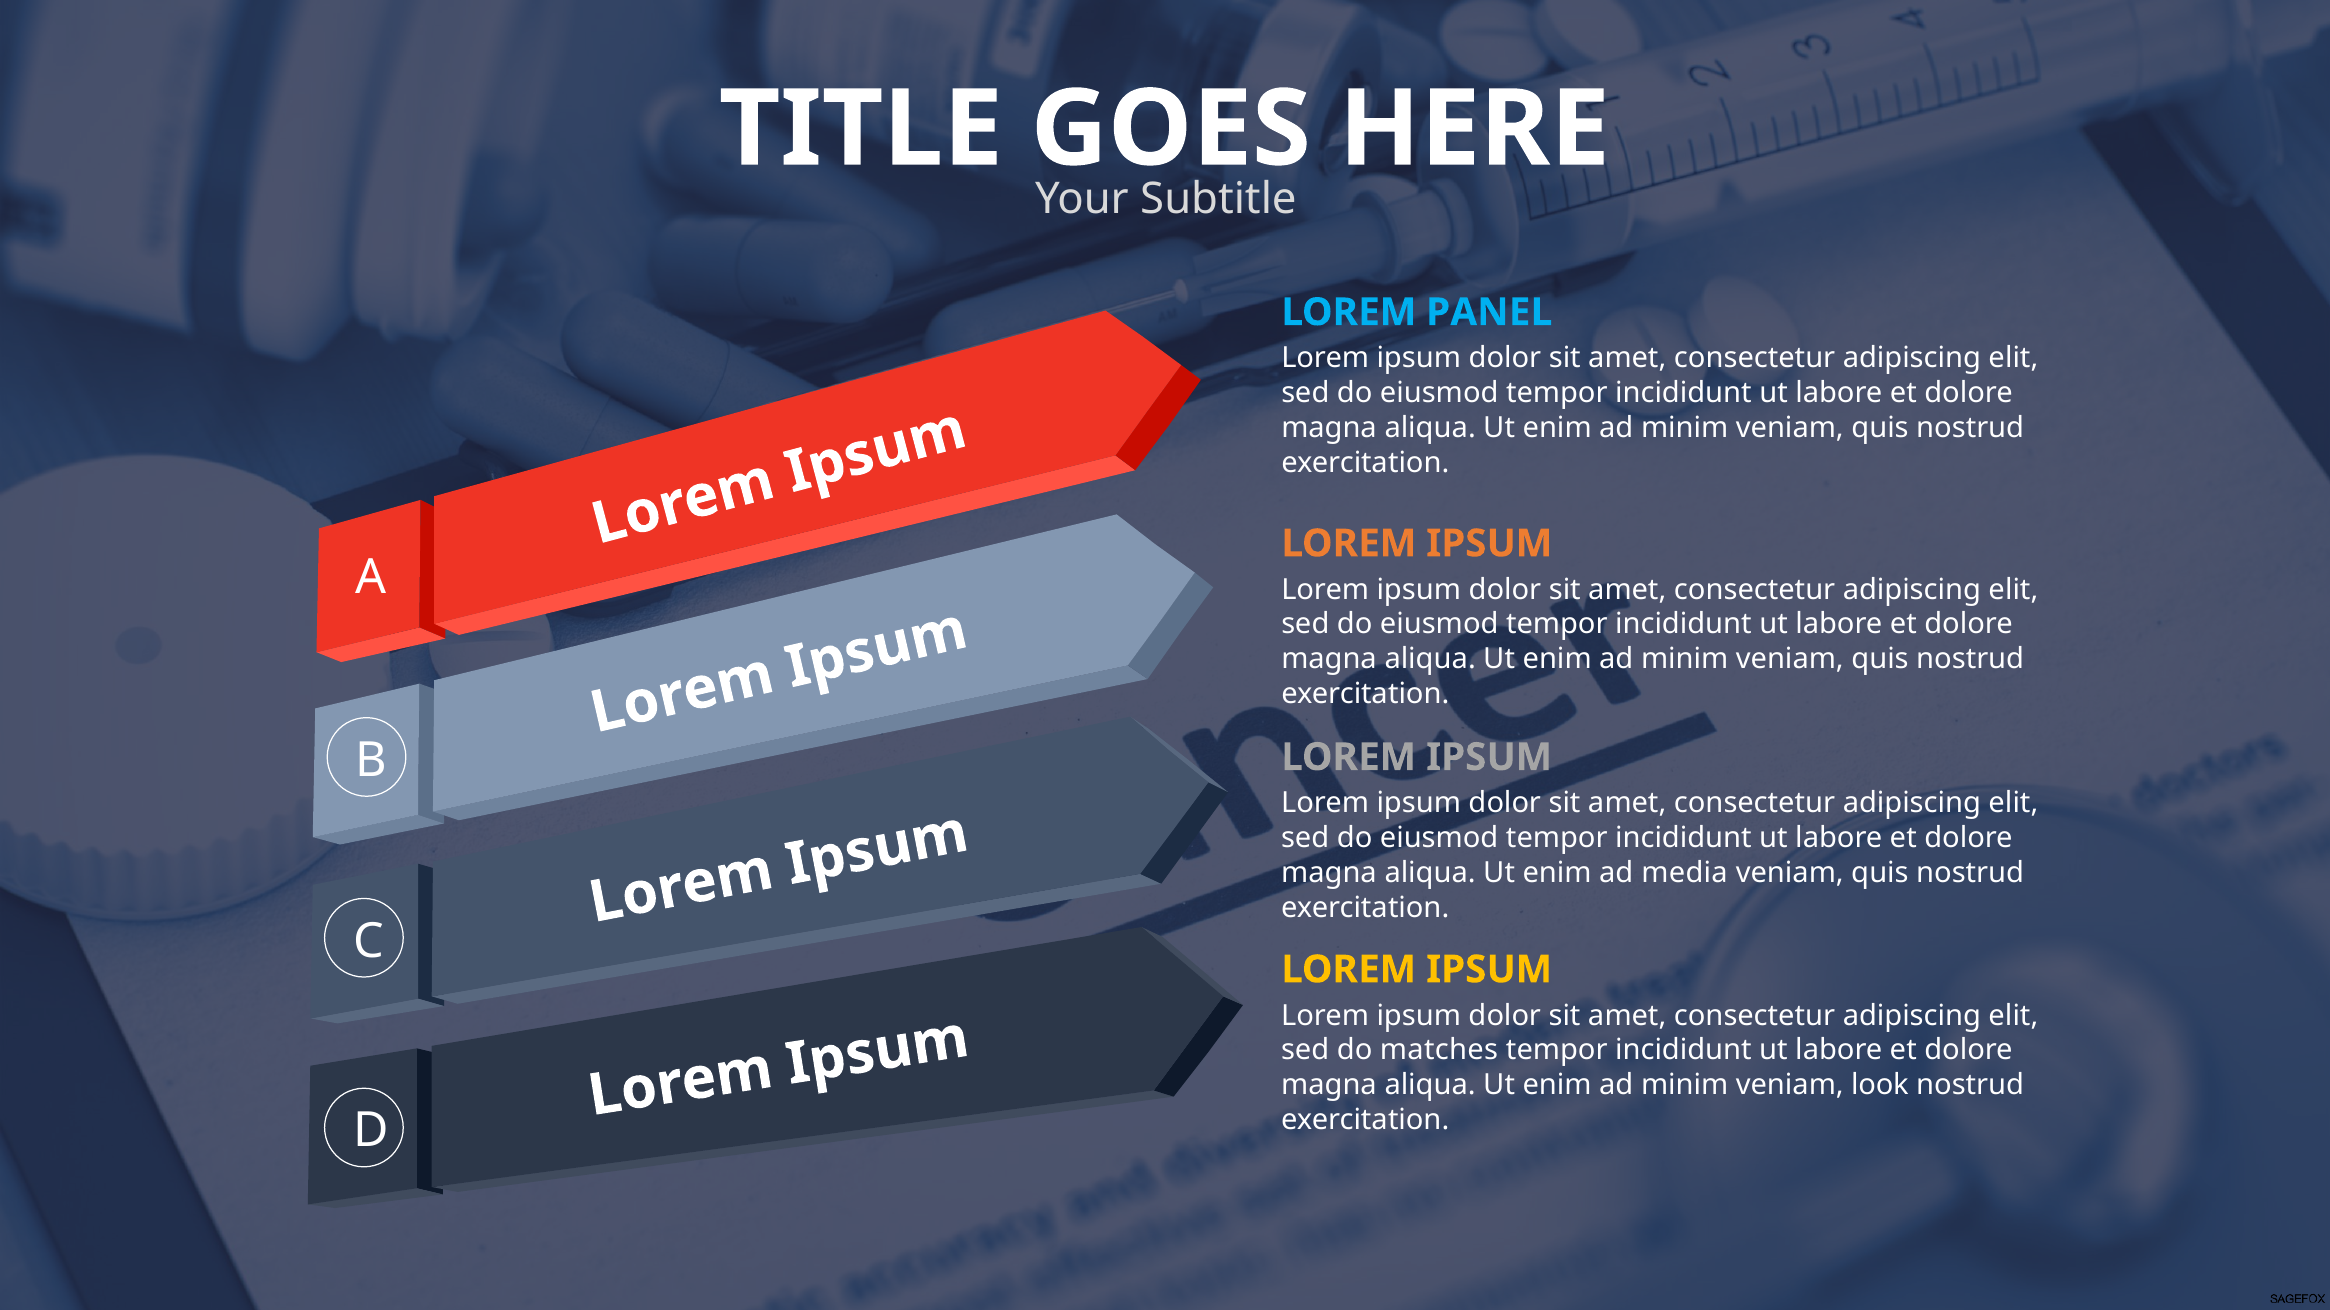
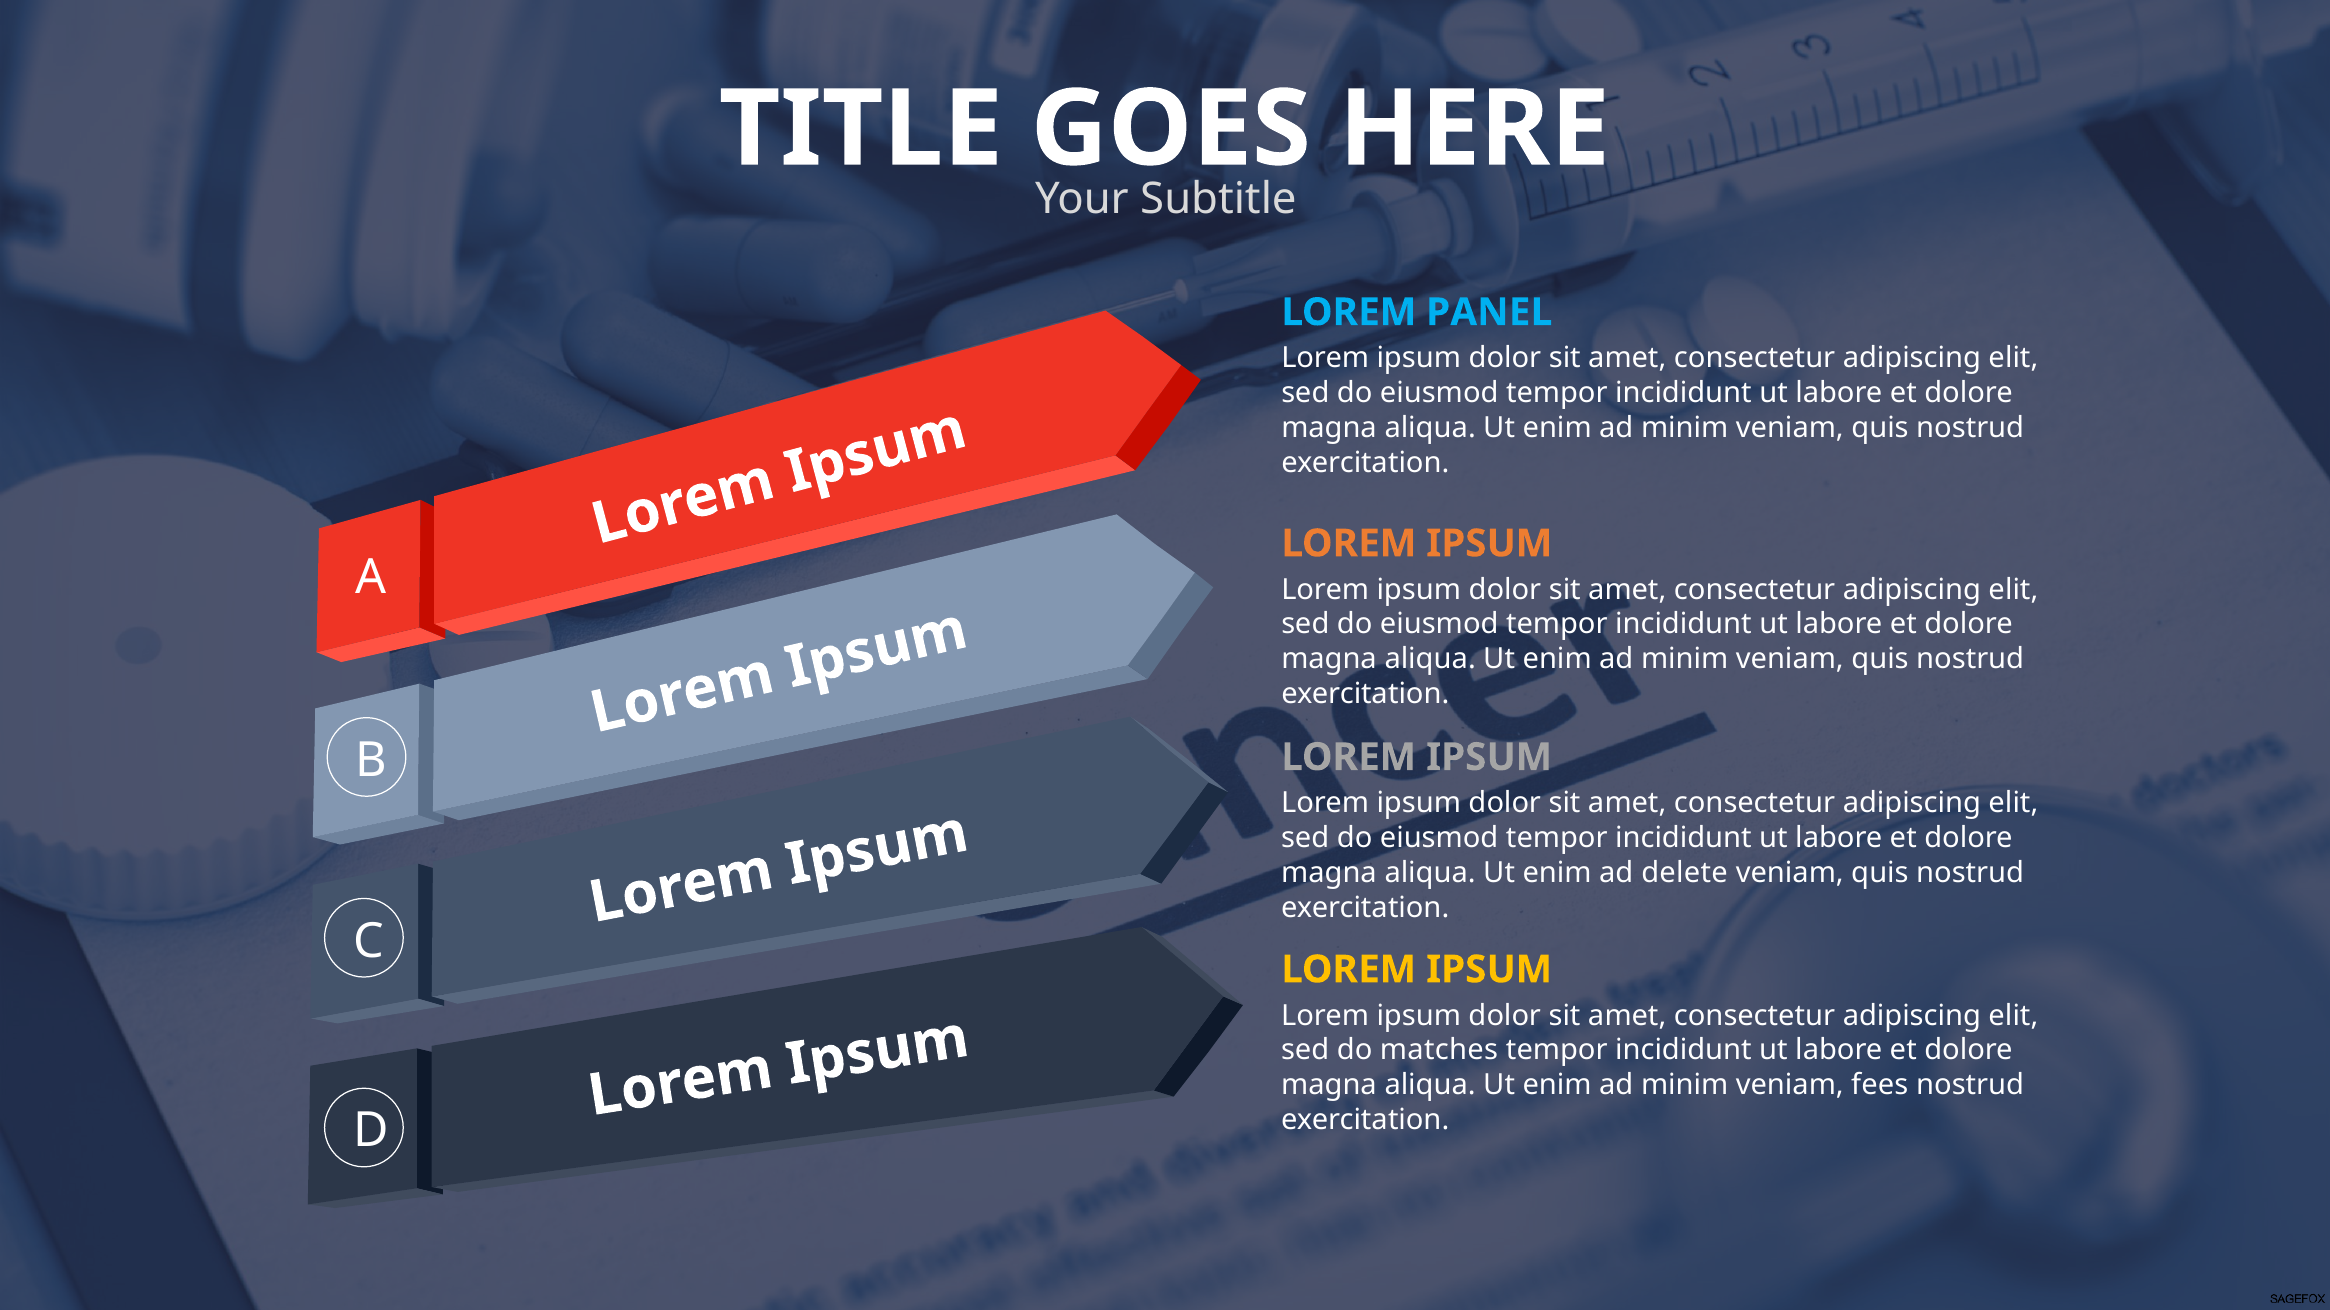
media: media -> delete (1685, 873)
look: look -> fees (1880, 1086)
